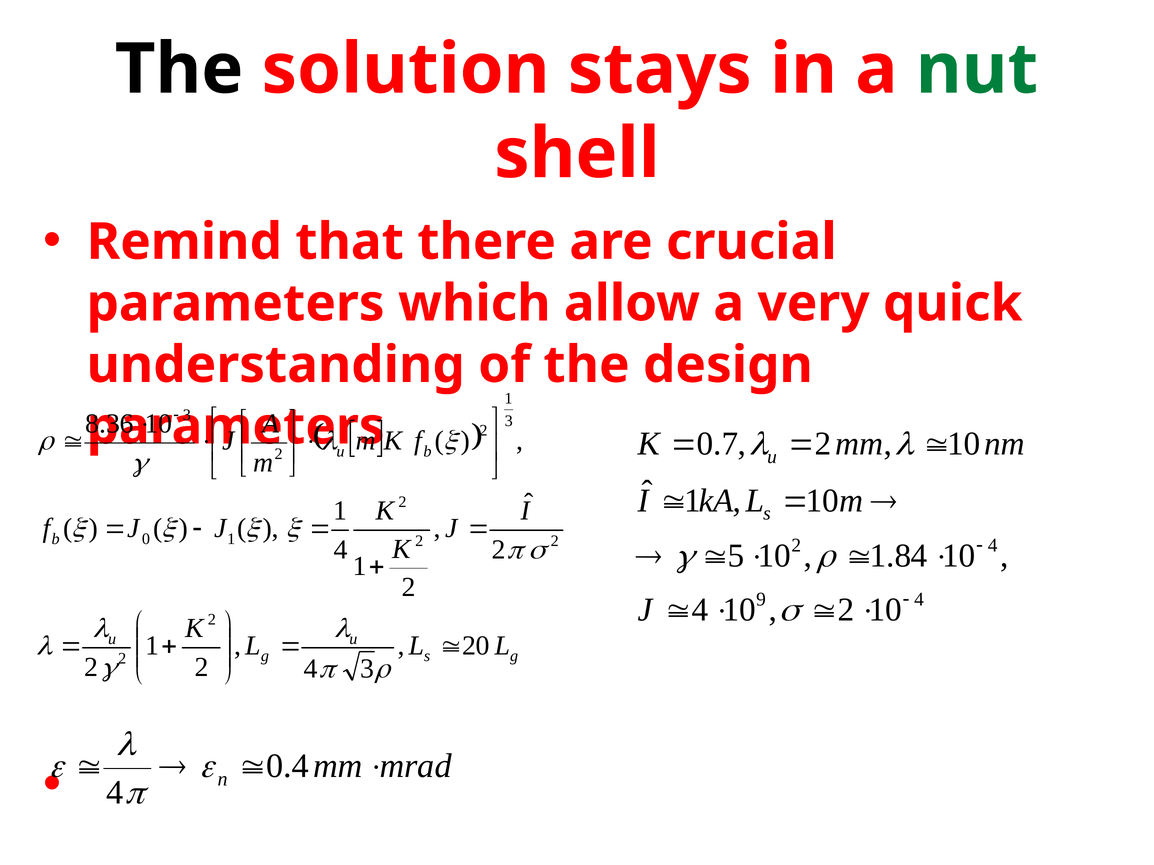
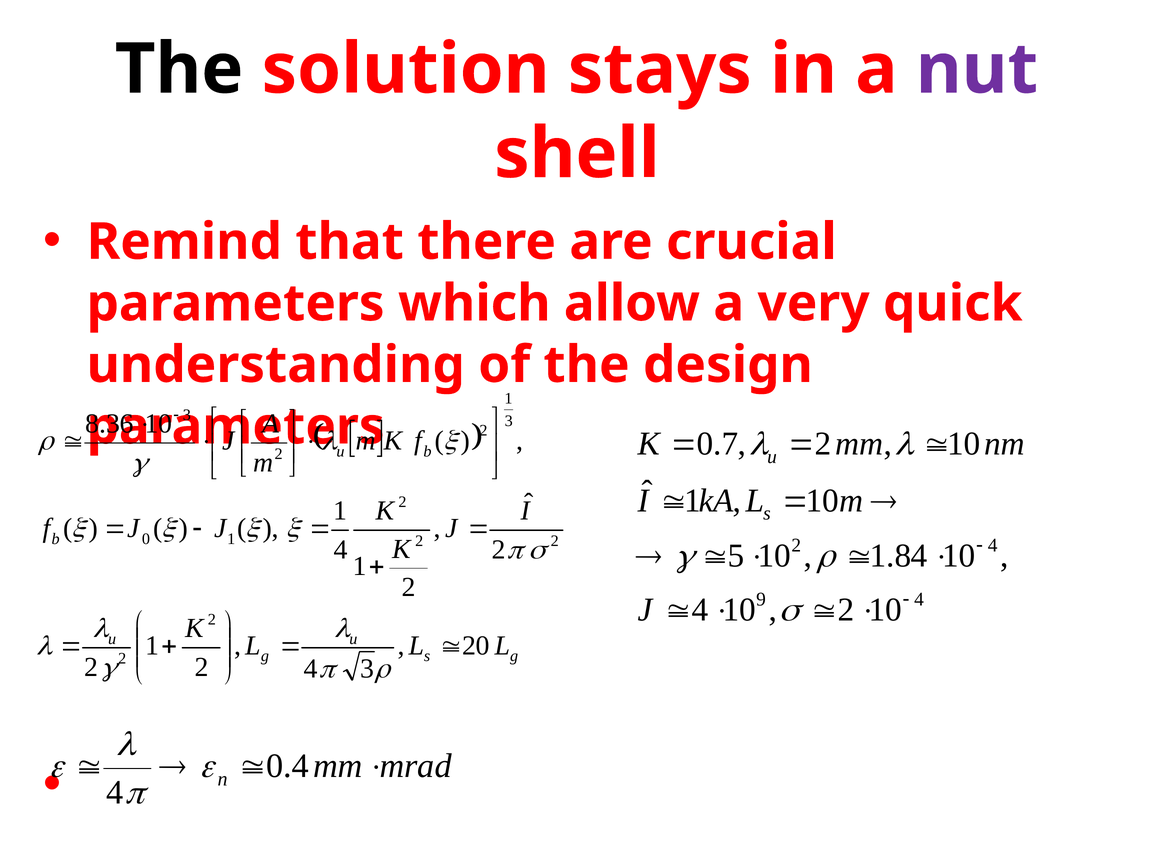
nut colour: green -> purple (977, 69)
